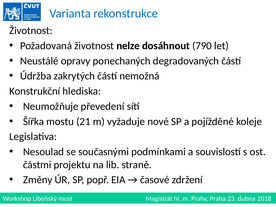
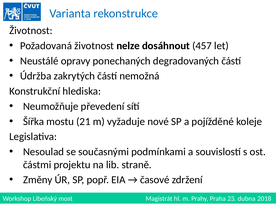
790: 790 -> 457 (202, 46)
